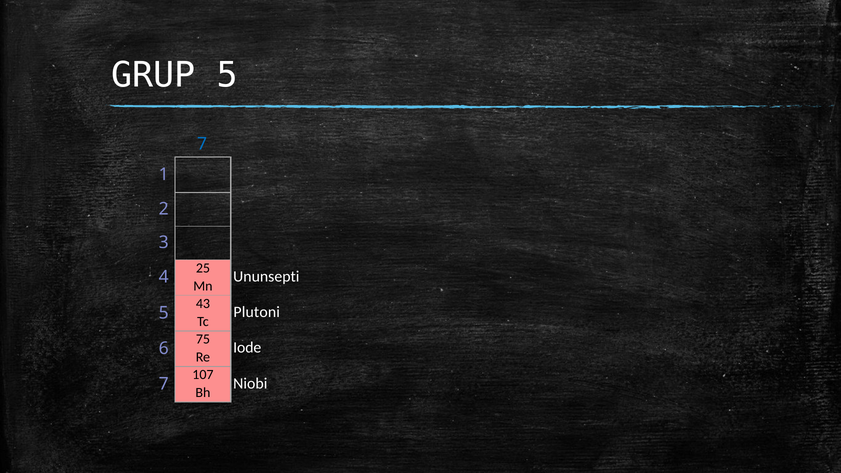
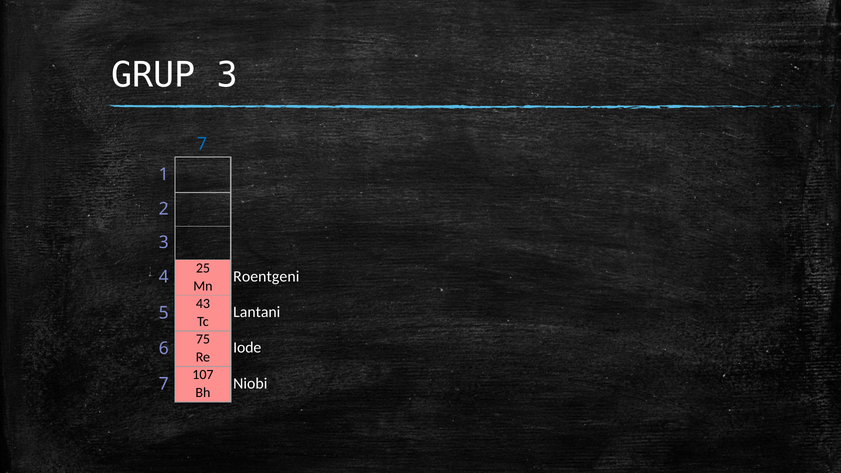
GRUP 5: 5 -> 3 (227, 75)
Ununsepti: Ununsepti -> Roentgeni (266, 277)
Plutoni: Plutoni -> Lantani (257, 312)
